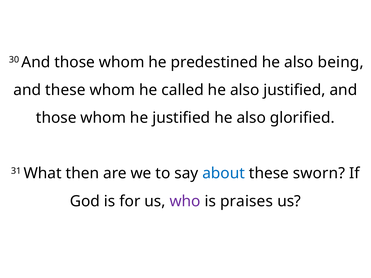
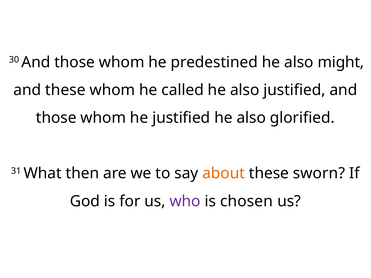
being: being -> might (341, 62)
about colour: blue -> orange (224, 174)
praises: praises -> chosen (247, 201)
